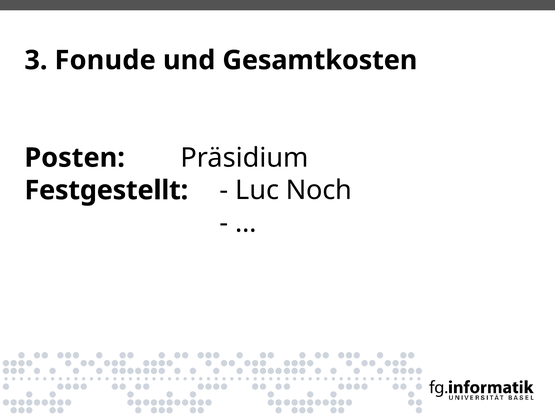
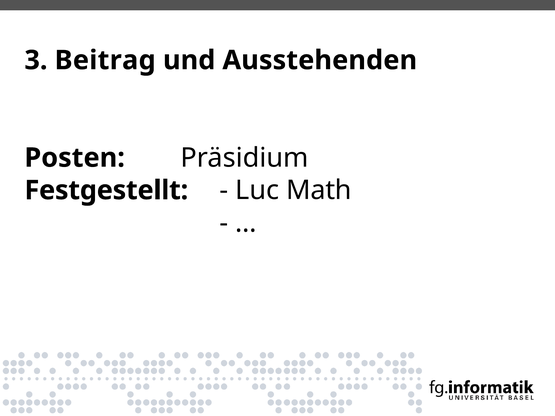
Fonude: Fonude -> Beitrag (105, 60)
Gesamtkosten: Gesamtkosten -> Ausstehenden (320, 60)
Noch: Noch -> Math (319, 190)
